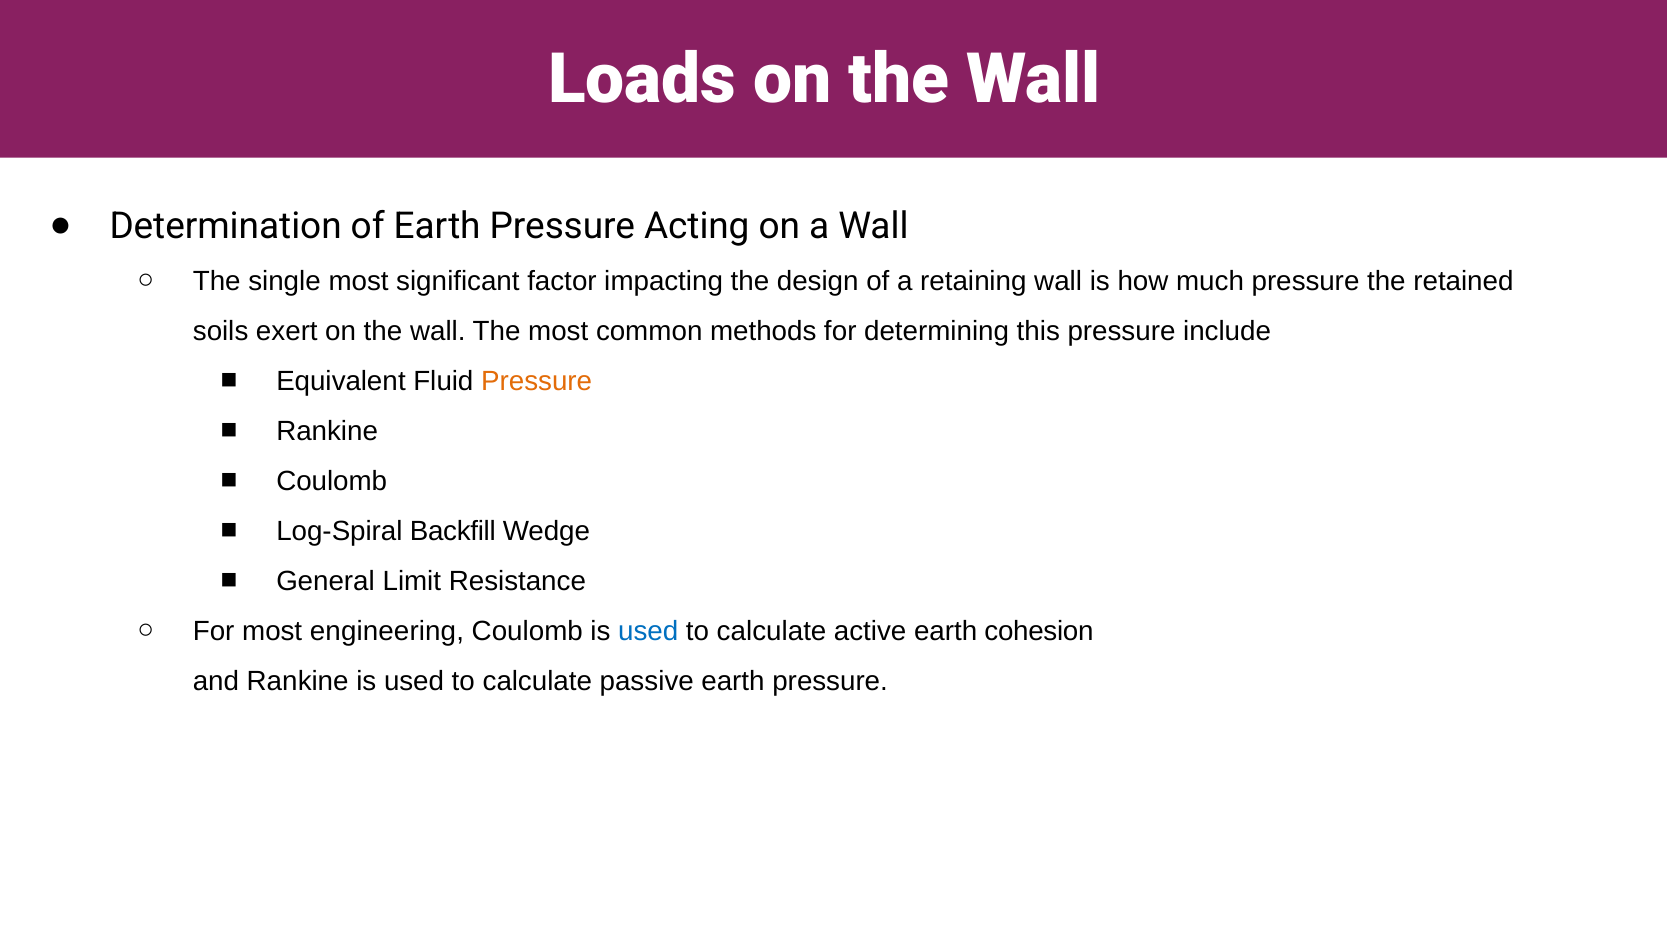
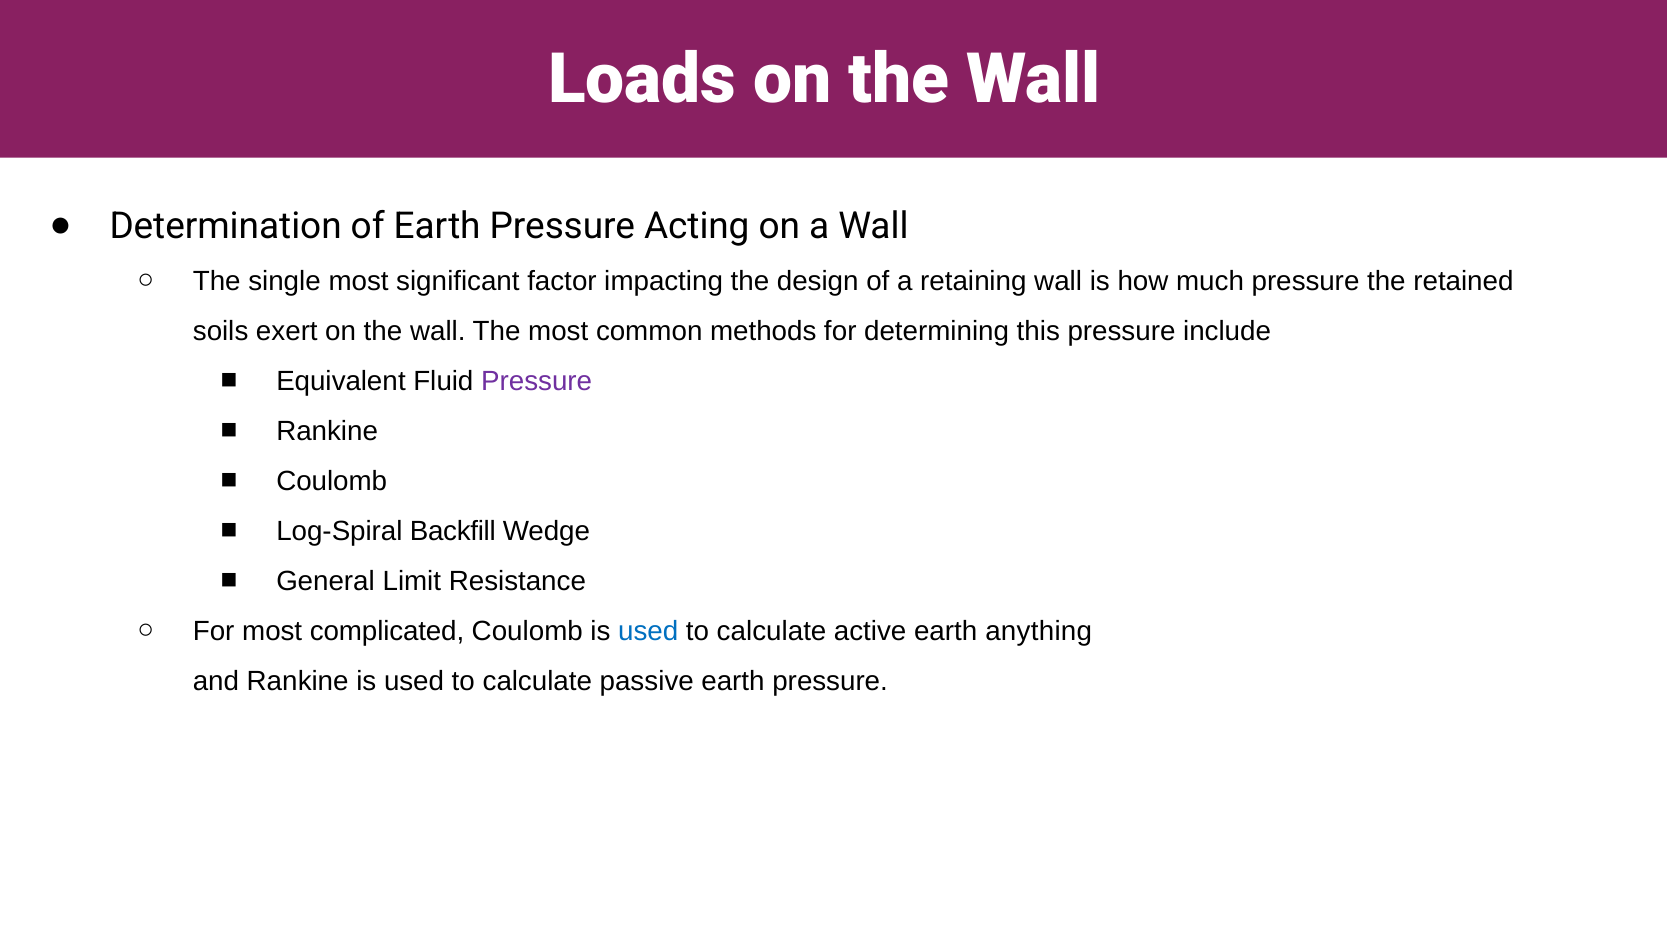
Pressure colour: orange -> purple (537, 381)
engineering: engineering -> complicated (387, 631)
cohesion: cohesion -> anything (1039, 631)
